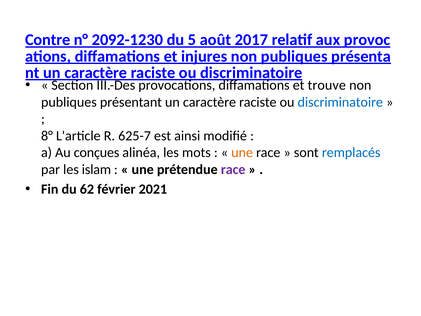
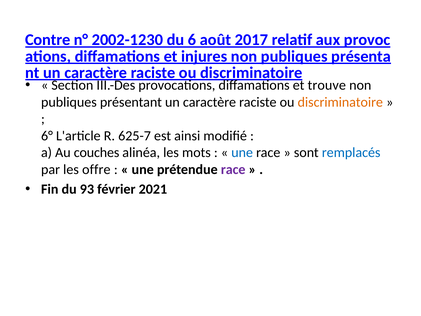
2092-1230: 2092-1230 -> 2002-1230 (127, 40)
5: 5 -> 6 (192, 40)
discriminatoire colour: blue -> orange (340, 102)
8°: 8° -> 6° (47, 136)
conçues: conçues -> couches (97, 153)
une colour: orange -> blue (242, 153)
islam: islam -> offre (96, 169)
62: 62 -> 93 (87, 189)
